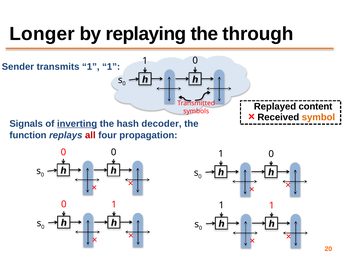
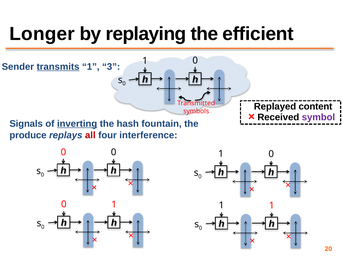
through: through -> efficient (258, 34)
transmits underline: none -> present (58, 67)
1 1: 1 -> 3 (111, 67)
symbol colour: orange -> purple (318, 117)
decoder: decoder -> fountain (162, 124)
function: function -> produce (28, 135)
propagation: propagation -> interference (148, 135)
